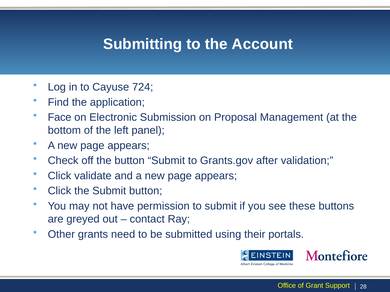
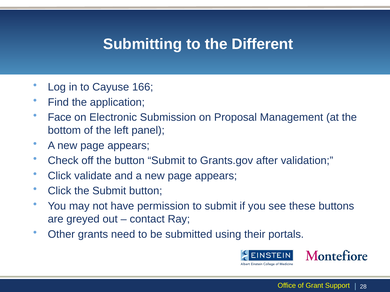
Account: Account -> Different (262, 44)
724: 724 -> 166 (143, 87)
